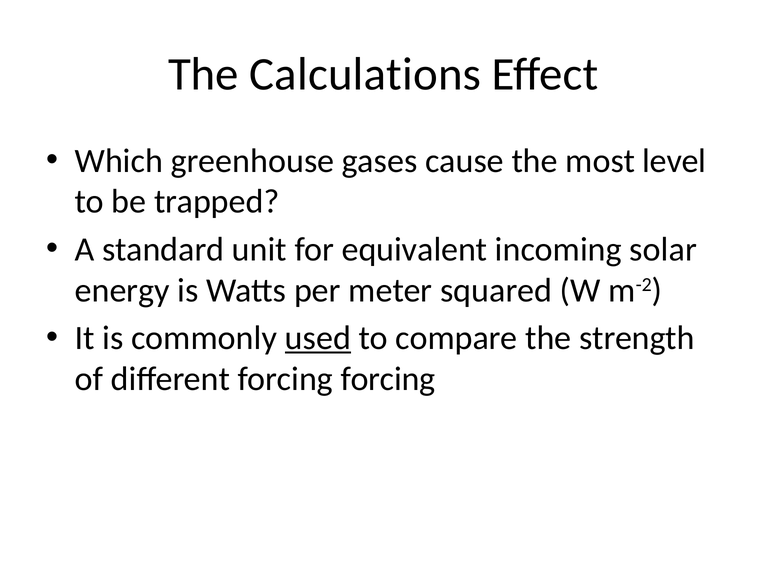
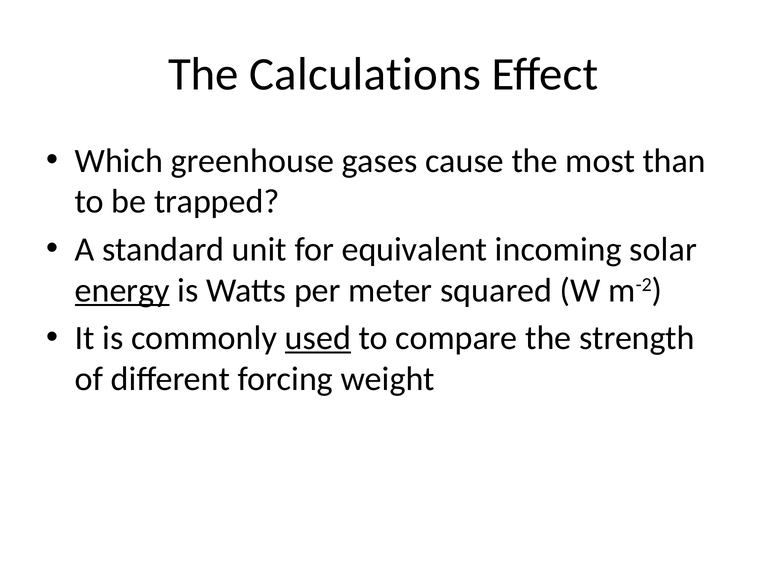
level: level -> than (674, 161)
energy underline: none -> present (122, 290)
forcing forcing: forcing -> weight (388, 379)
